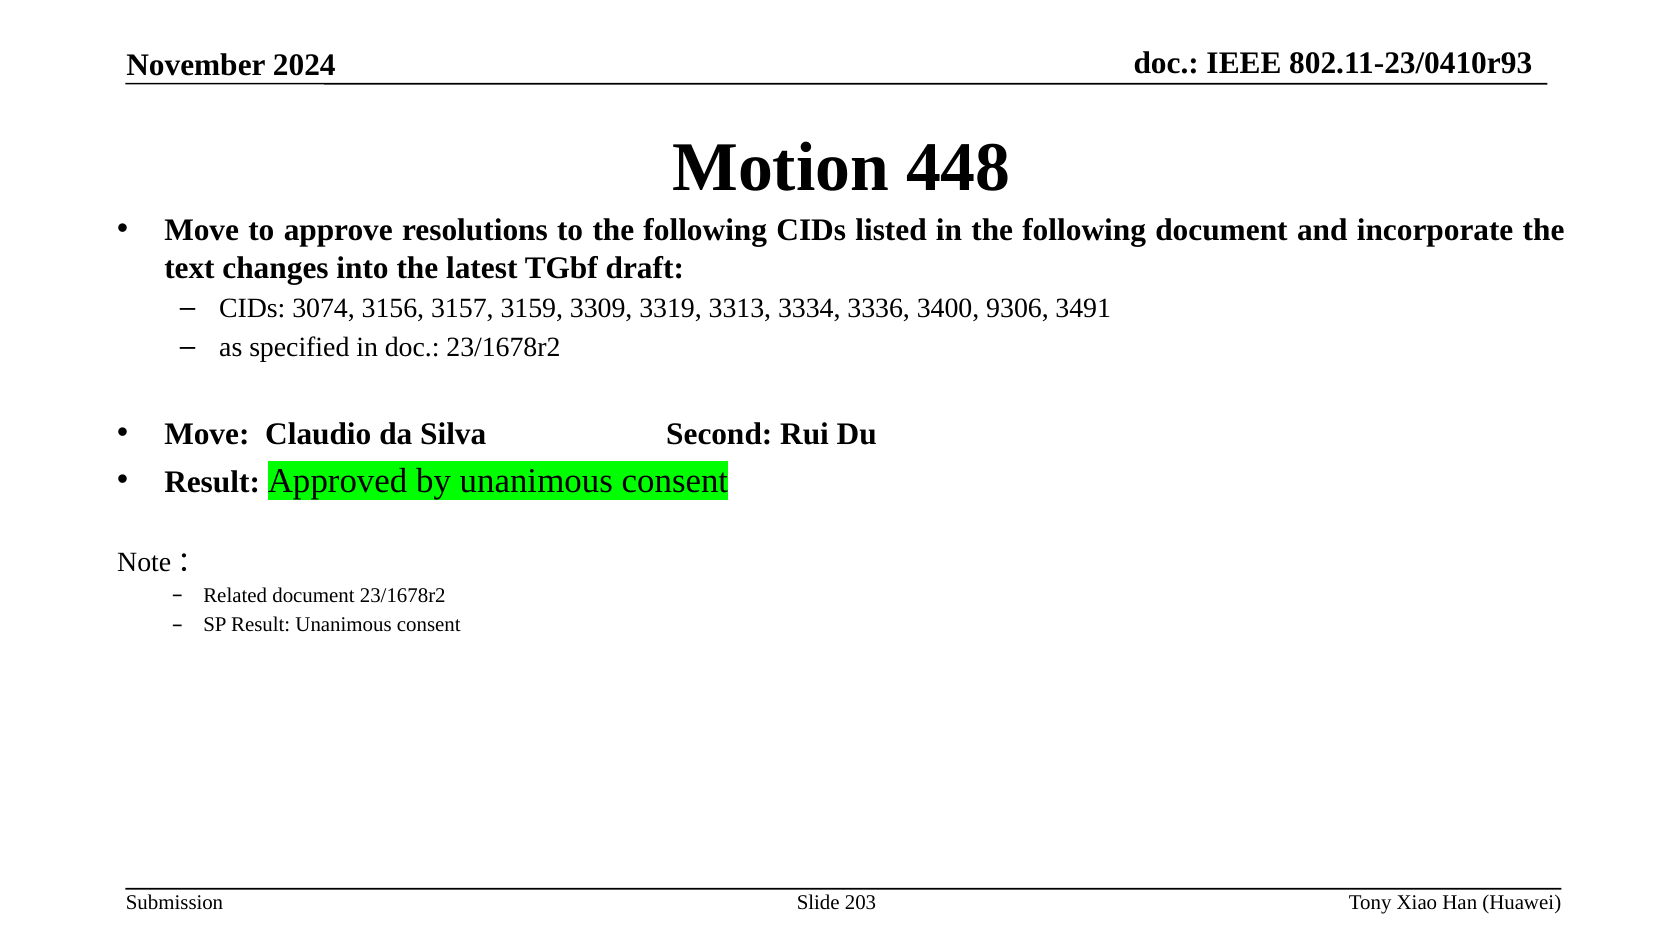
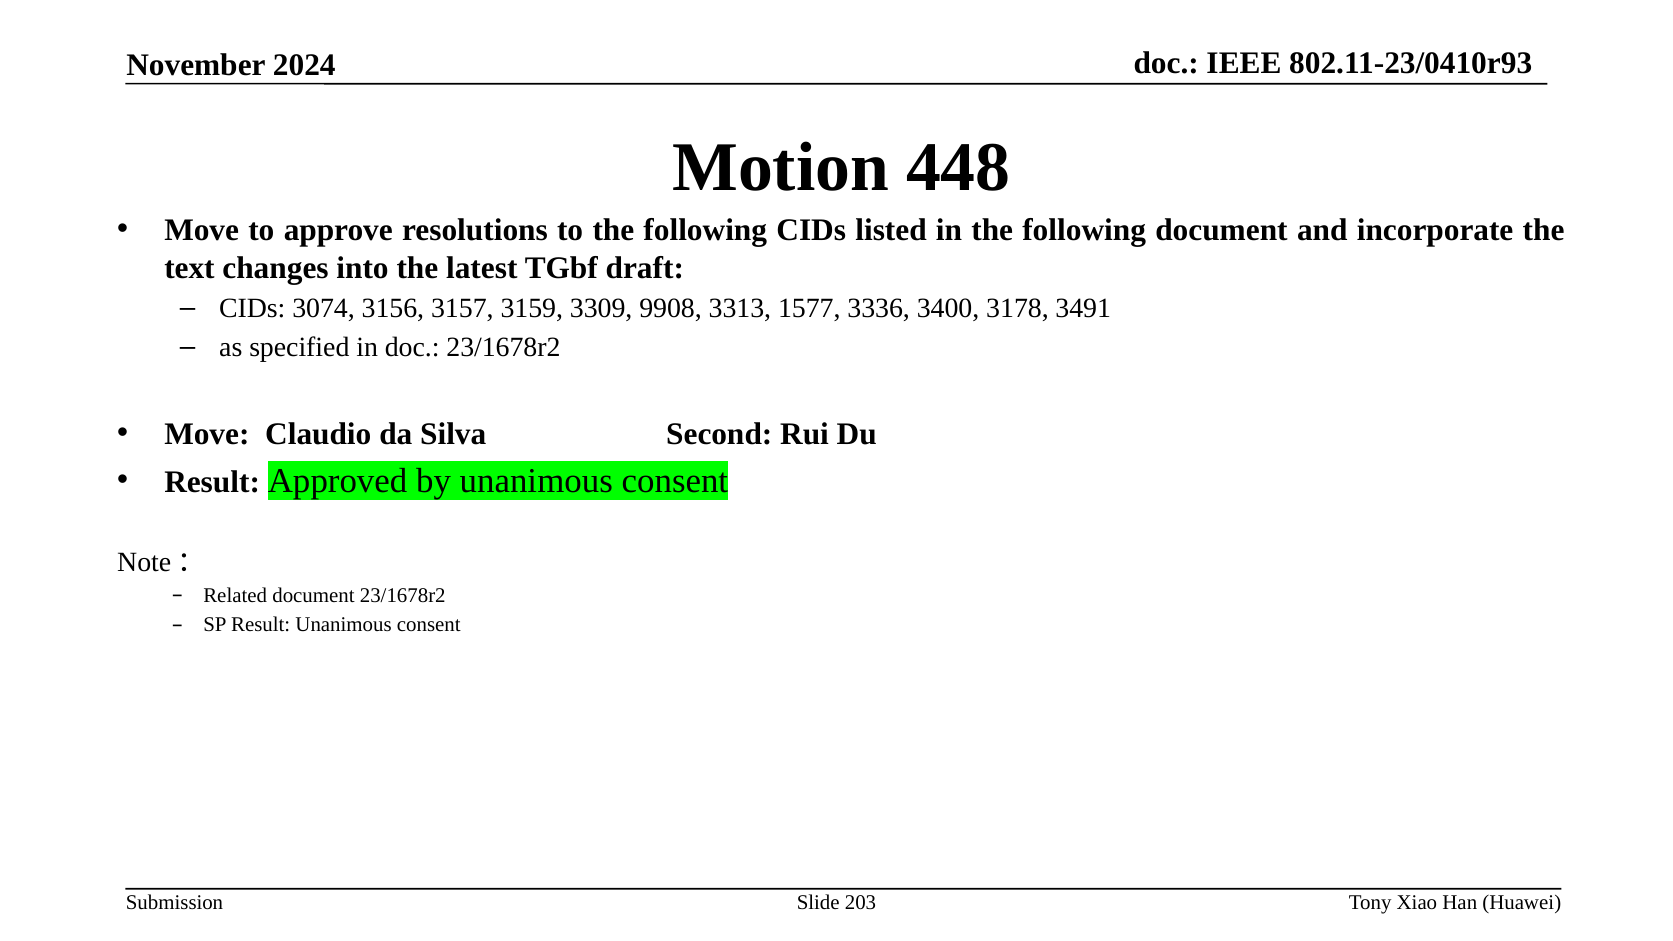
3319: 3319 -> 9908 (671, 309)
3334: 3334 -> 1577 (809, 309)
9306: 9306 -> 3178 (1017, 309)
